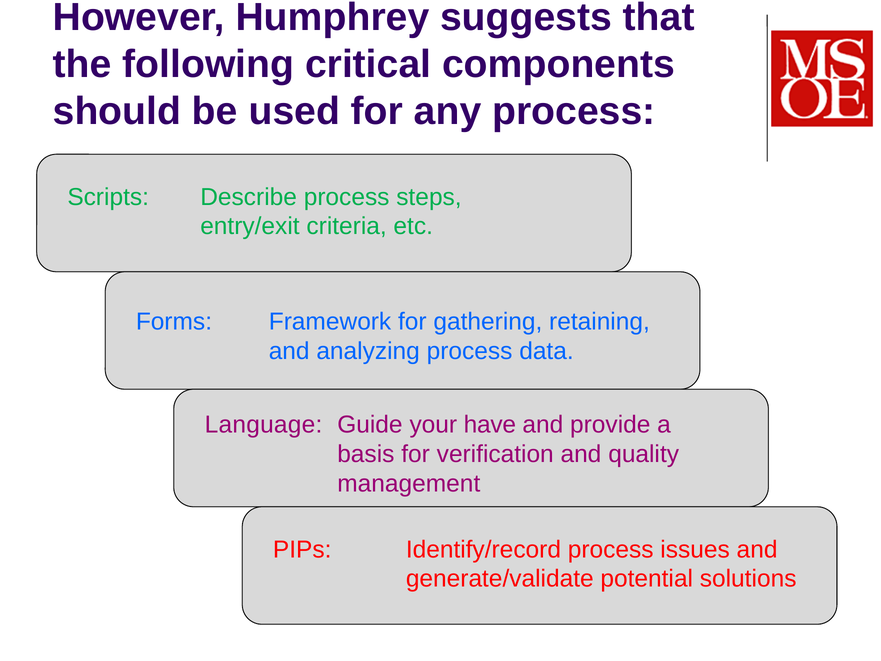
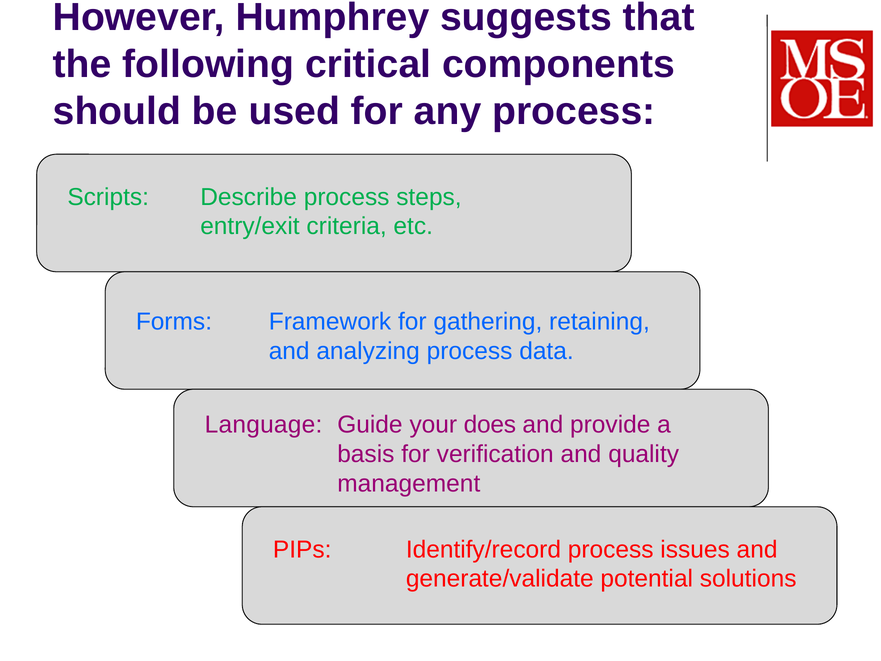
have: have -> does (490, 425)
